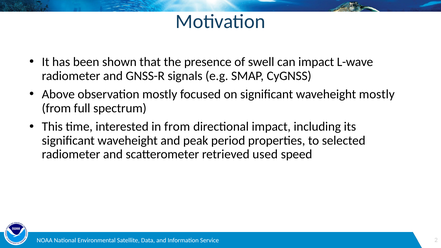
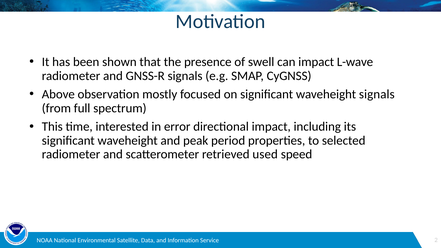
waveheight mostly: mostly -> signals (377, 94)
in from: from -> error (177, 127)
